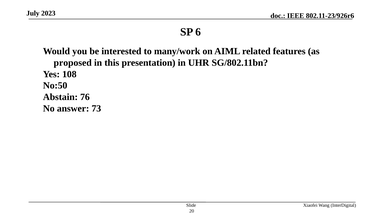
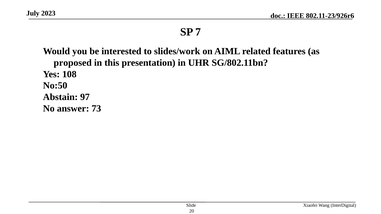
6: 6 -> 7 (198, 32)
many/work: many/work -> slides/work (177, 51)
76: 76 -> 97 (85, 97)
